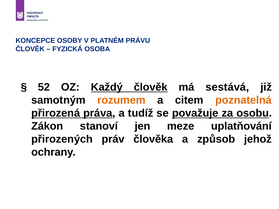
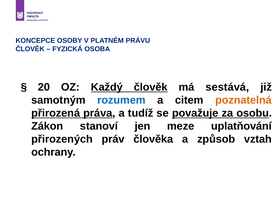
52: 52 -> 20 (44, 87)
rozumem colour: orange -> blue (121, 100)
jehož: jehož -> vztah (258, 139)
